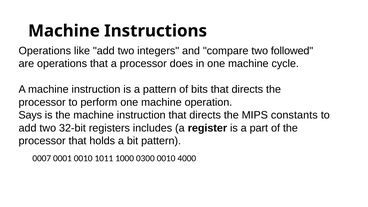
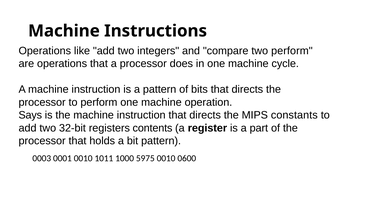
two followed: followed -> perform (292, 51)
includes: includes -> contents (153, 128)
0007: 0007 -> 0003 (42, 158)
0300: 0300 -> 5975 (145, 158)
4000: 4000 -> 0600 (187, 158)
